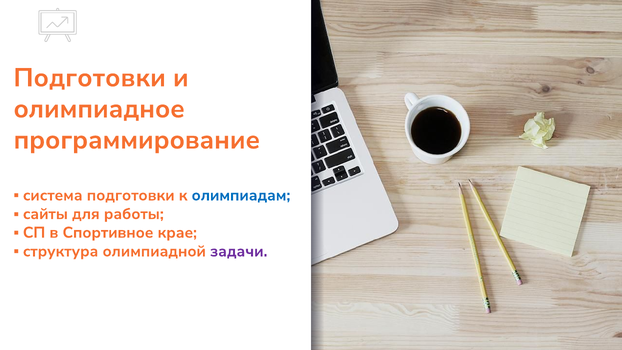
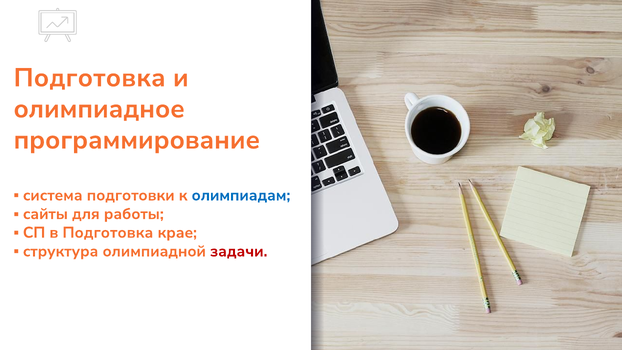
Подготовки: Подготовки -> Подготовка (90, 78)
в Спортивное: Спортивное -> Подготовка (108, 233)
задачи colour: purple -> red (239, 251)
